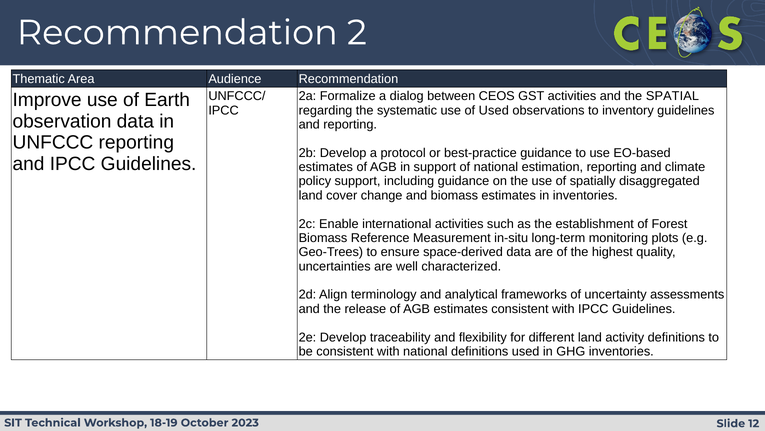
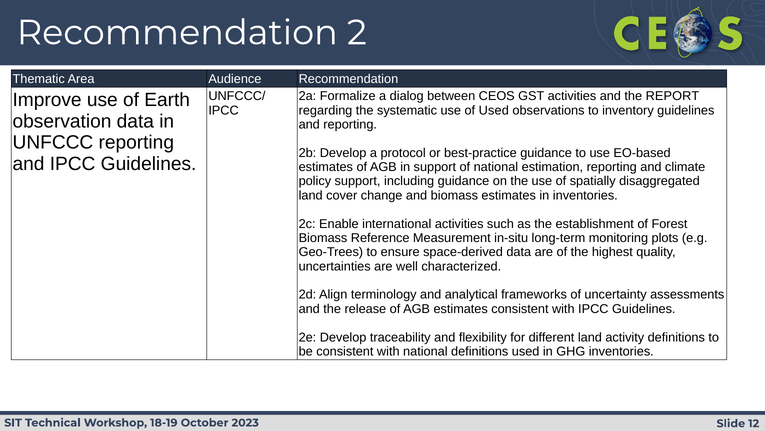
SPATIAL: SPATIAL -> REPORT (672, 96)
